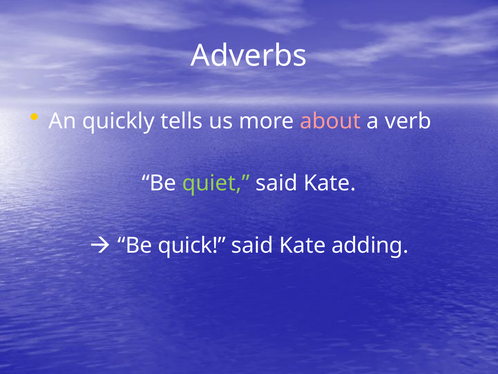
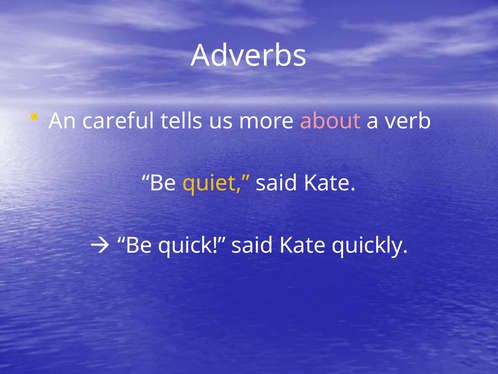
quickly: quickly -> careful (118, 121)
quiet colour: light green -> yellow (216, 183)
adding: adding -> quickly (370, 245)
